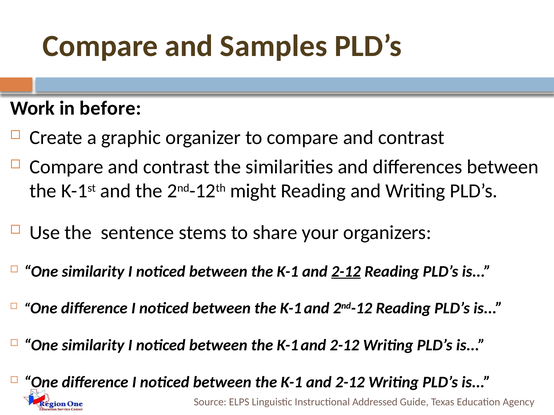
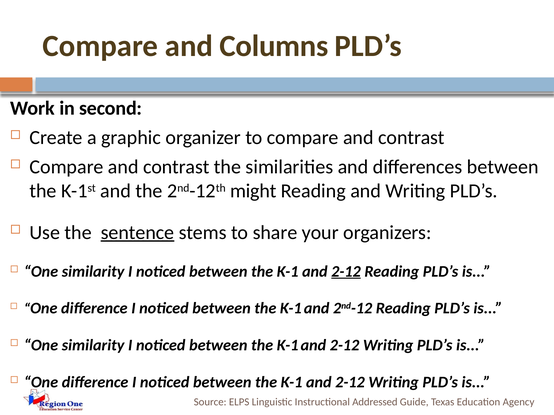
Samples: Samples -> Columns (274, 46)
before: before -> second (111, 108)
sentence underline: none -> present (137, 233)
